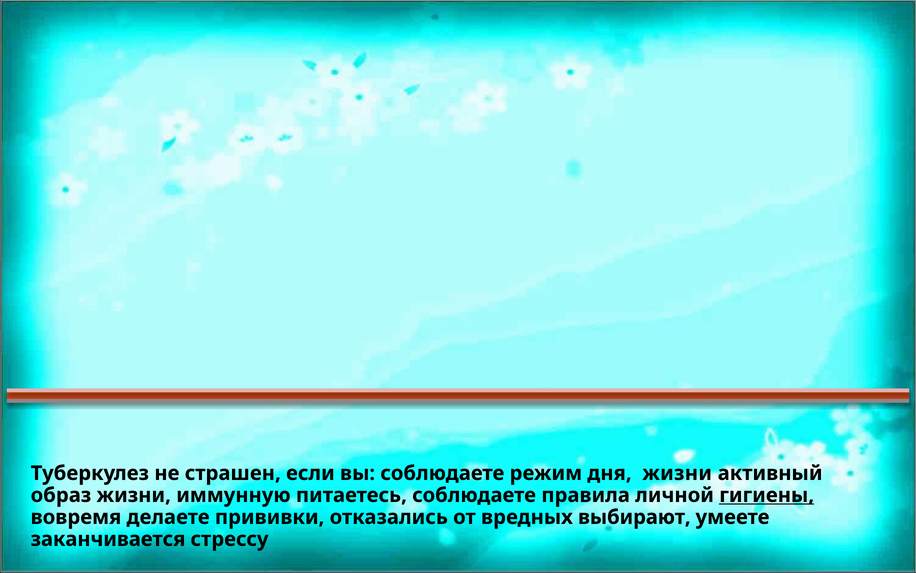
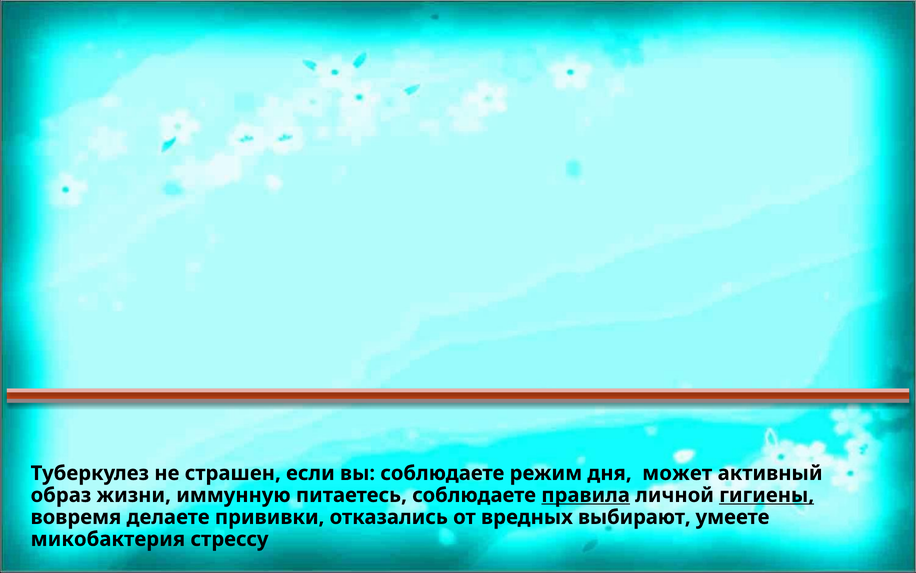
дня жизни: жизни -> может (677, 473)
правила underline: none -> present (586, 495)
заканчивается: заканчивается -> микобактерия (108, 539)
